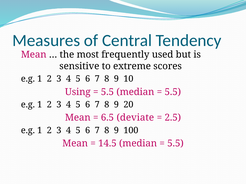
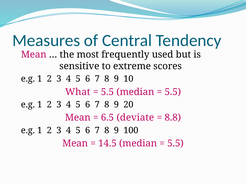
Using: Using -> What (78, 92)
2.5: 2.5 -> 8.8 (173, 118)
